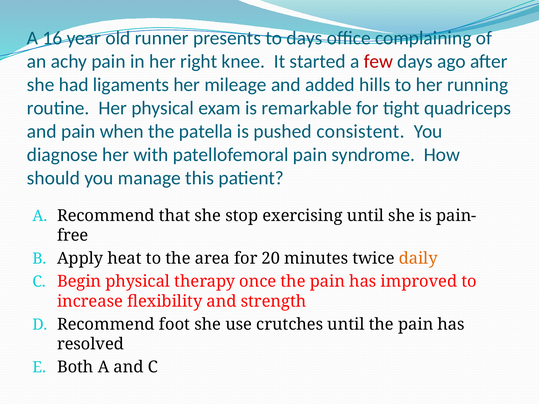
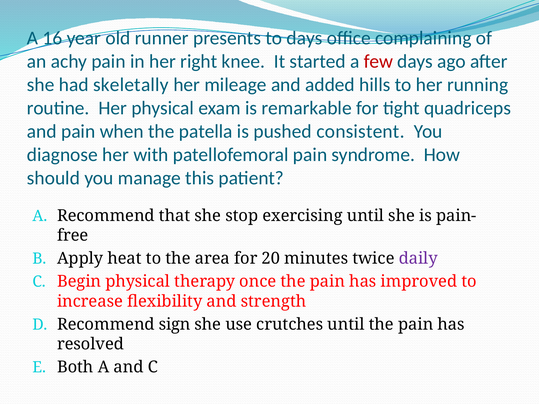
ligaments: ligaments -> skeletally (131, 85)
daily colour: orange -> purple (418, 259)
foot: foot -> sign (175, 325)
